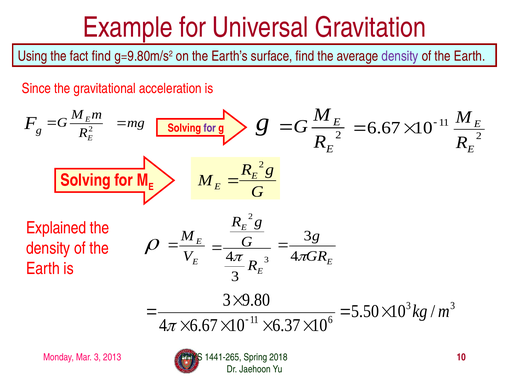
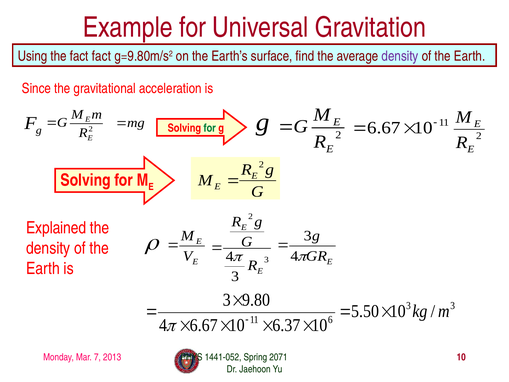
fact find: find -> fact (101, 56)
for colour: purple -> green (210, 128)
Mar 3: 3 -> 7 (97, 357)
1441-265: 1441-265 -> 1441-052 (223, 357)
2018: 2018 -> 2071 (278, 357)
